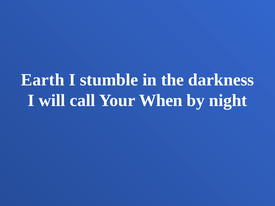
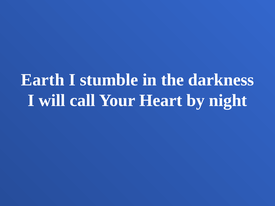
When: When -> Heart (161, 101)
